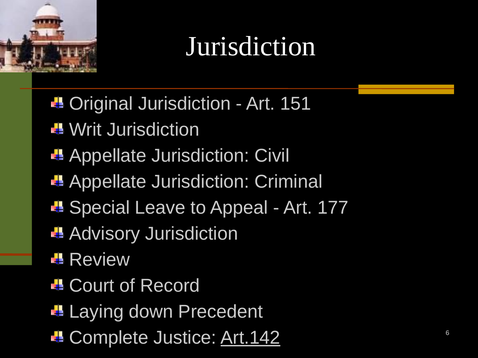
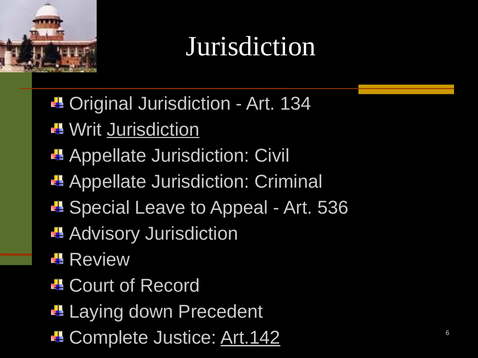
151: 151 -> 134 (296, 104)
Jurisdiction underline: none -> present (153, 130)
177: 177 -> 536 (333, 208)
